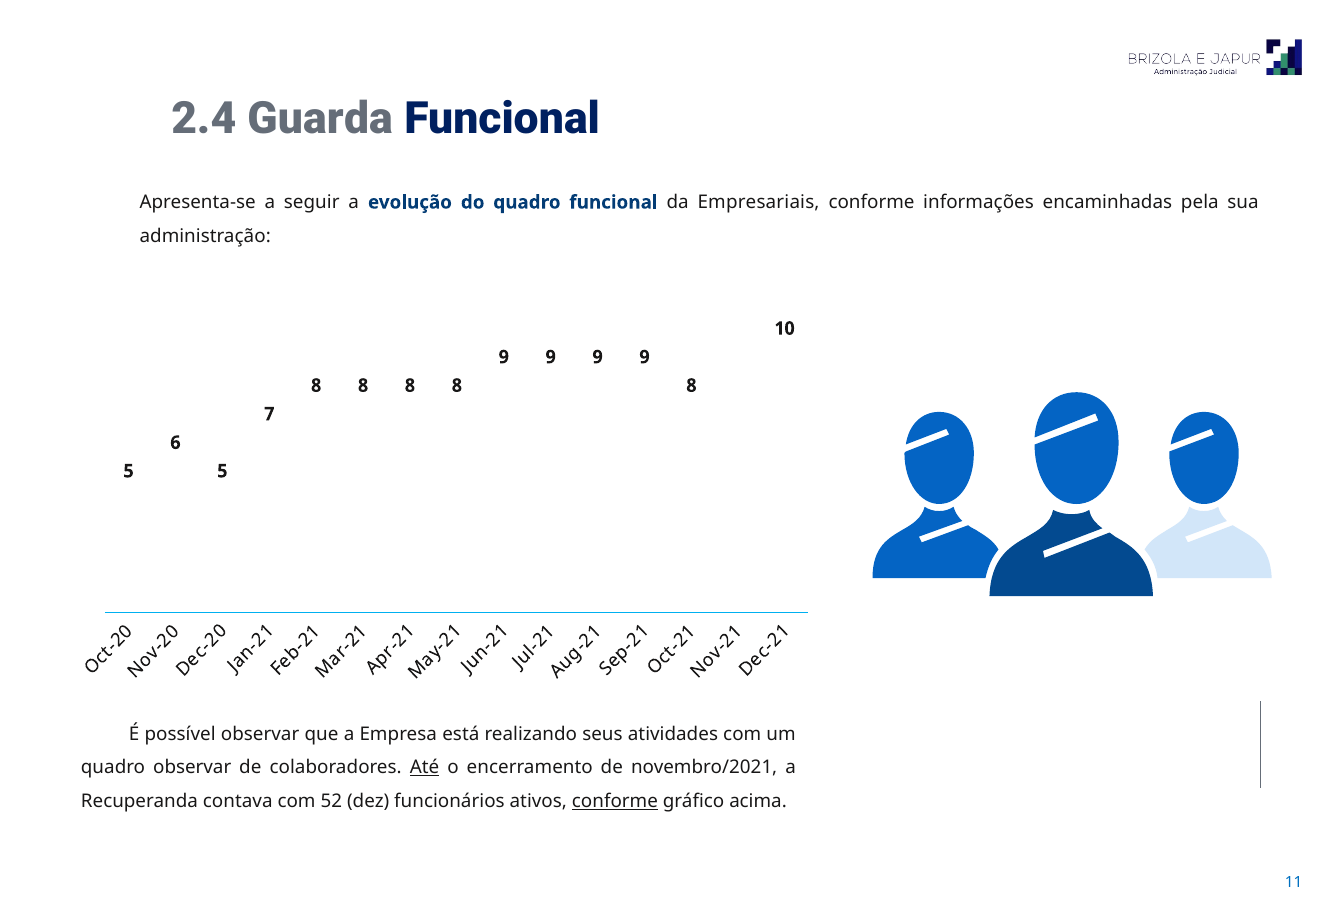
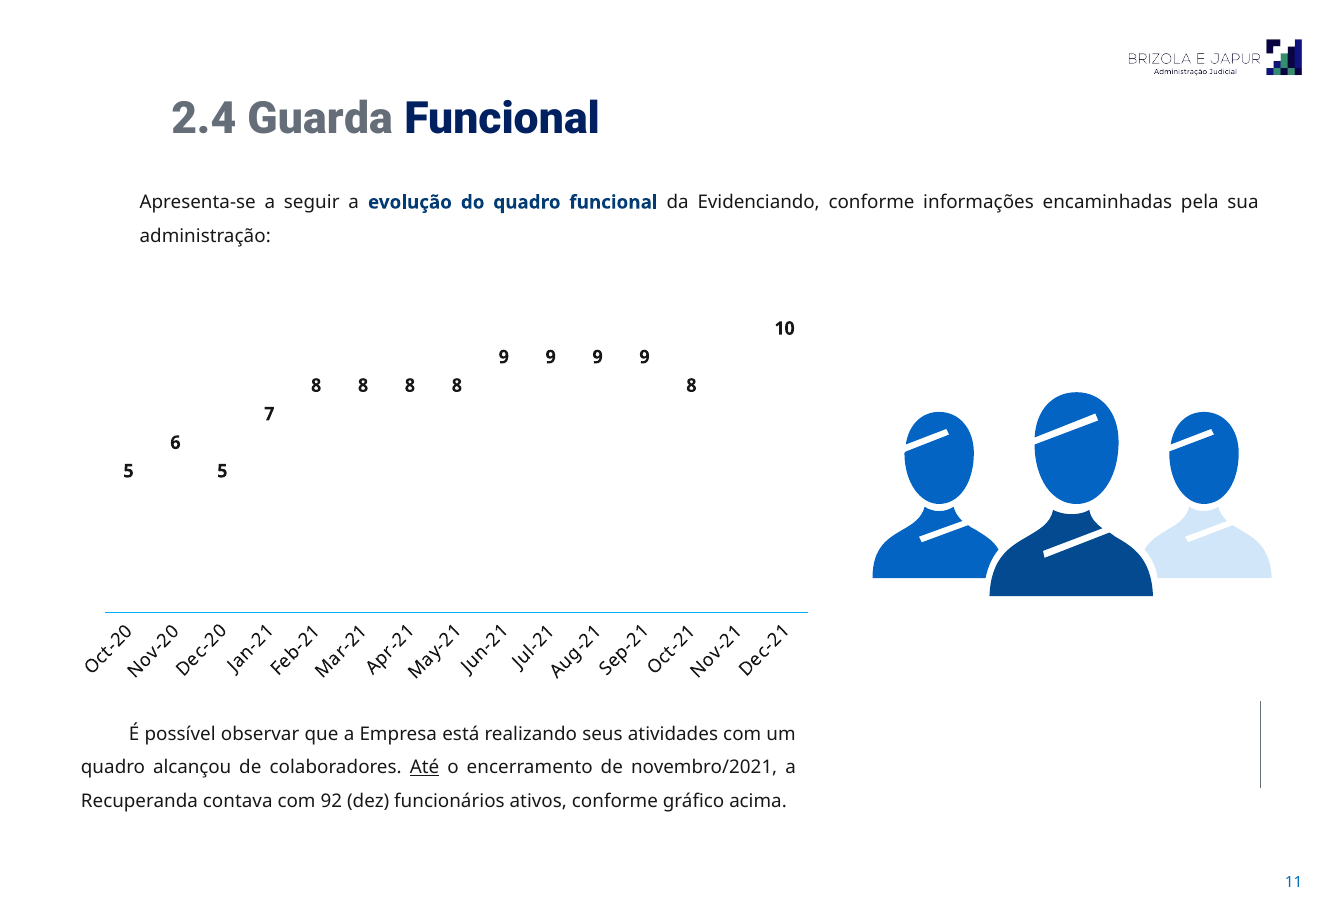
Empresariais: Empresariais -> Evidenciando (759, 202)
quadro observar: observar -> alcançou (192, 768)
52: 52 -> 92 (331, 802)
conforme underline: present -> none (615, 802)
